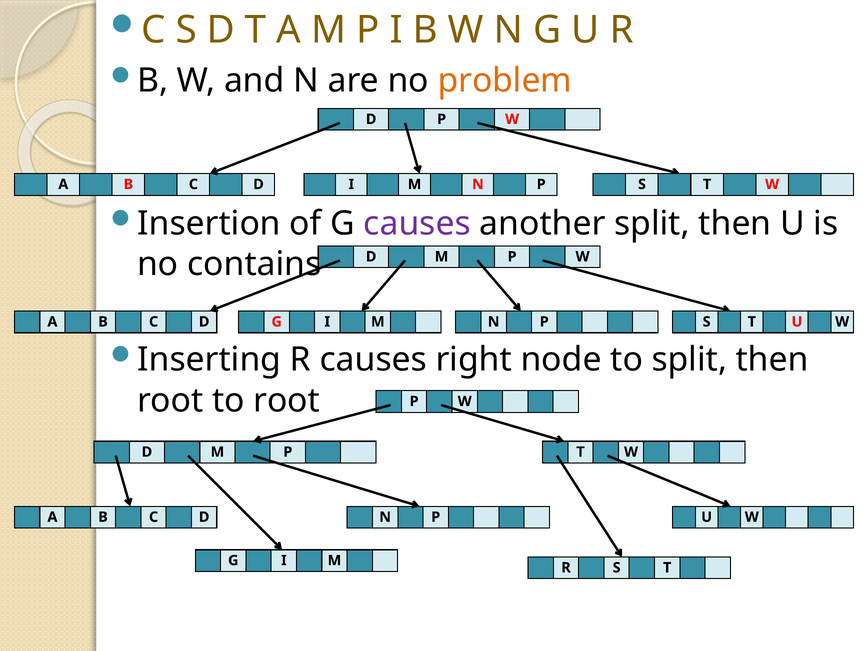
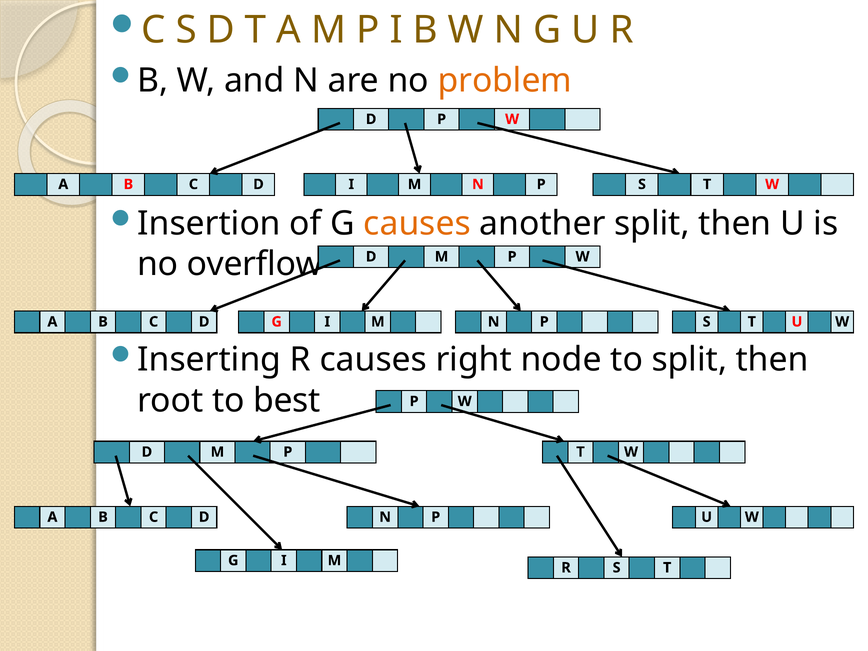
causes colour: purple -> orange (417, 224)
contains: contains -> overflow (255, 264)
to root: root -> best (287, 400)
